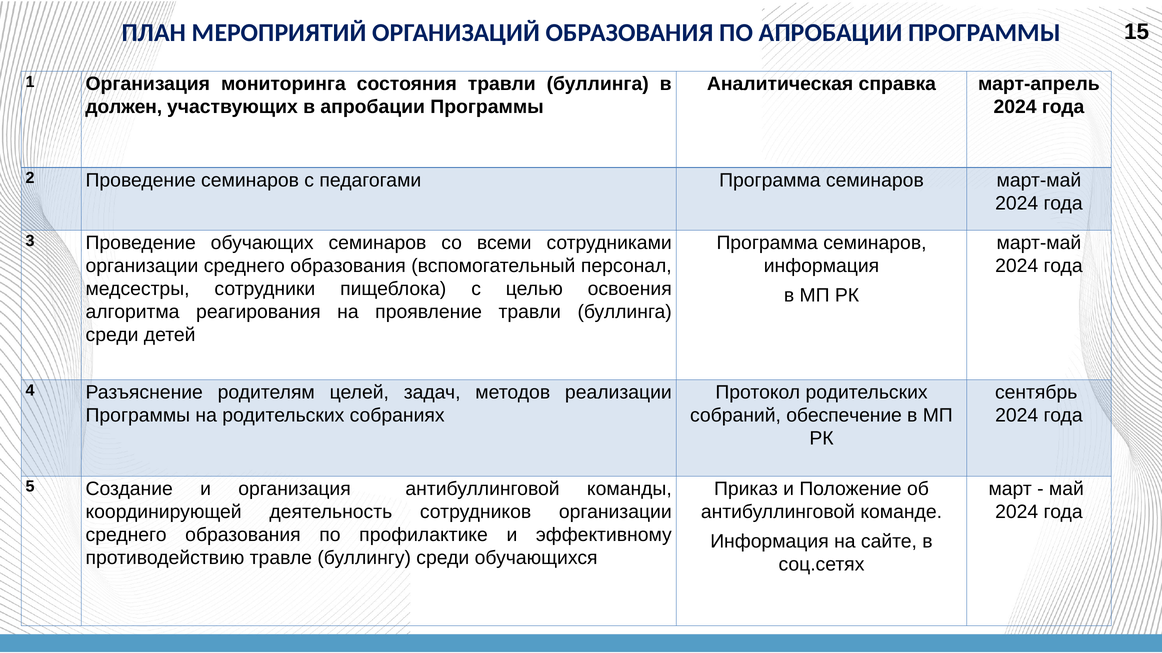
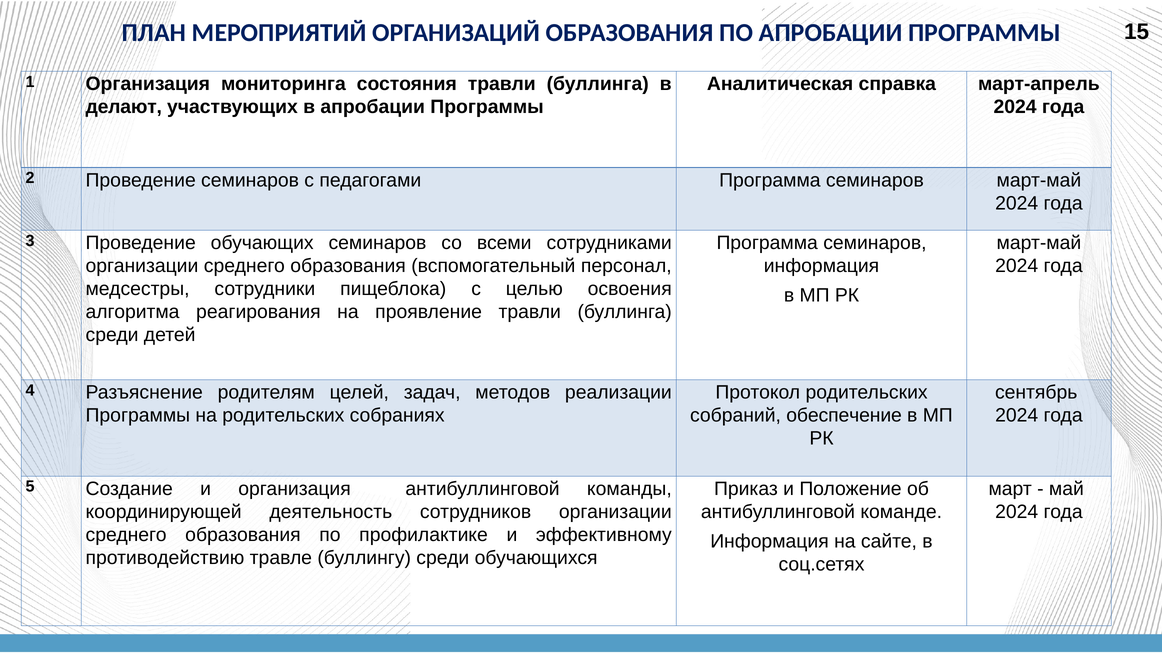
должен: должен -> делают (124, 107)
